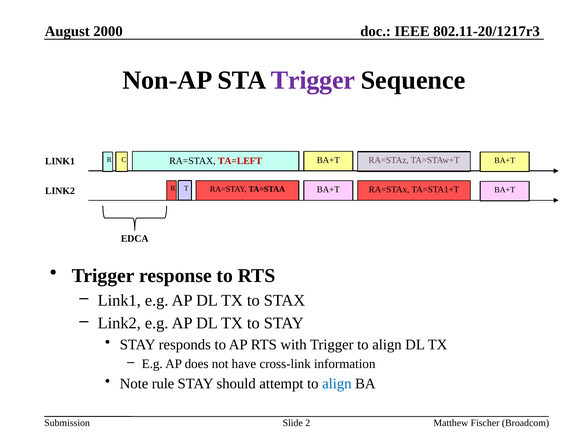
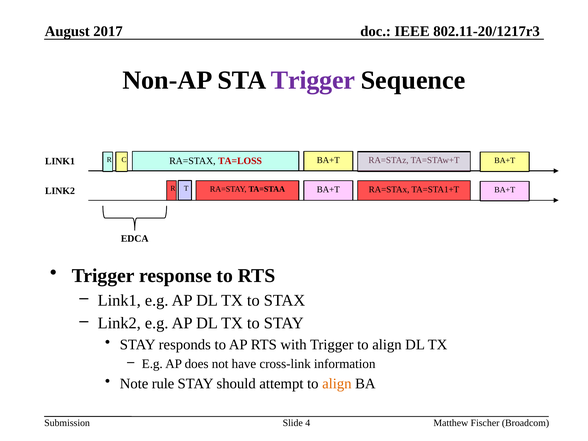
2000: 2000 -> 2017 (108, 31)
TA=LEFT: TA=LEFT -> TA=LOSS (240, 161)
align colour: blue -> orange (337, 384)
2: 2 -> 4 (308, 423)
